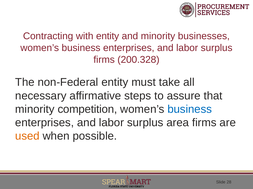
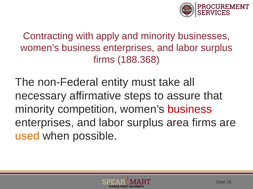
with entity: entity -> apply (108, 36)
200.328: 200.328 -> 188.368 (138, 60)
business colour: blue -> red (190, 110)
